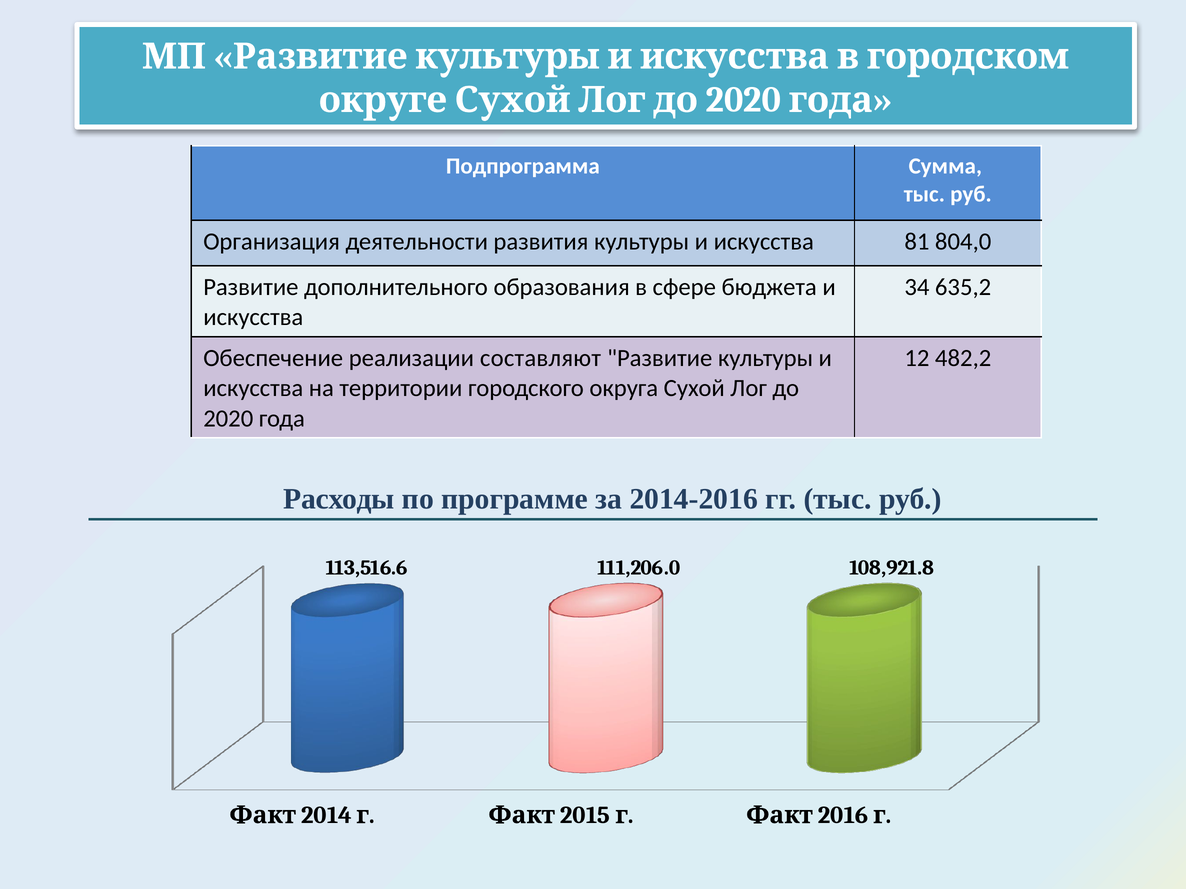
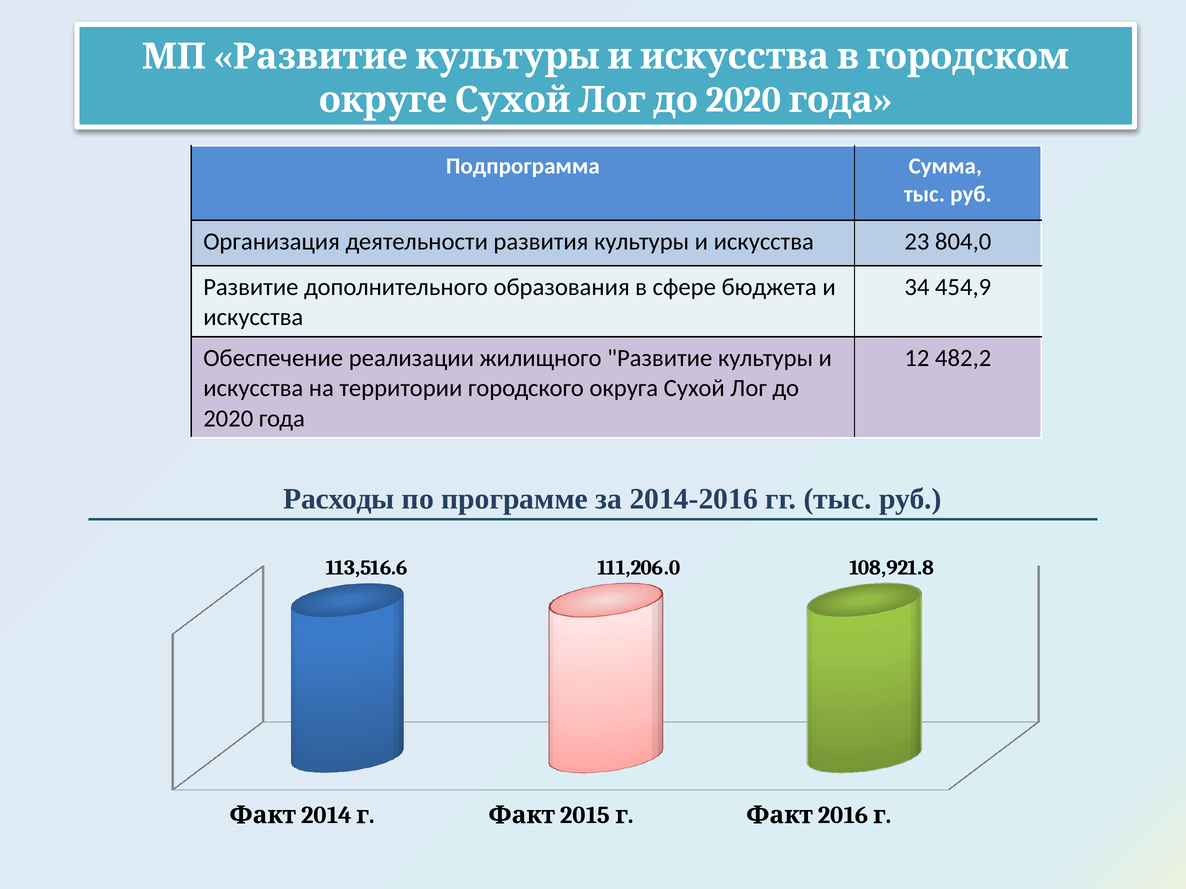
81: 81 -> 23 (917, 242)
635,2: 635,2 -> 454,9 (963, 287)
составляют: составляют -> жилищного (541, 358)
